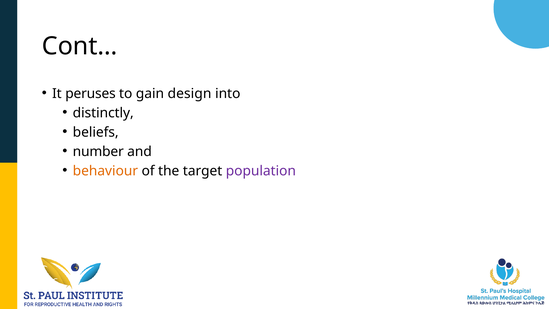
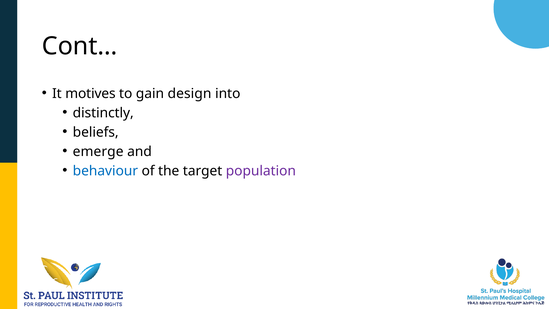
peruses: peruses -> motives (90, 93)
number: number -> emerge (98, 151)
behaviour colour: orange -> blue (105, 171)
